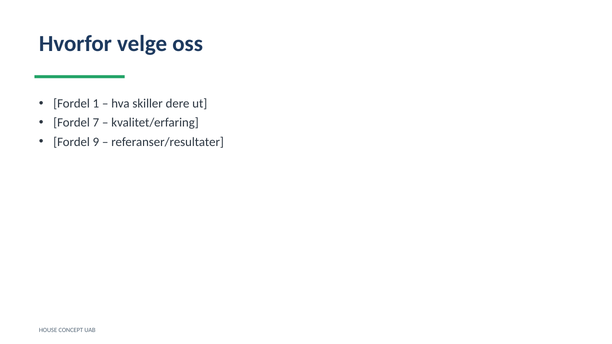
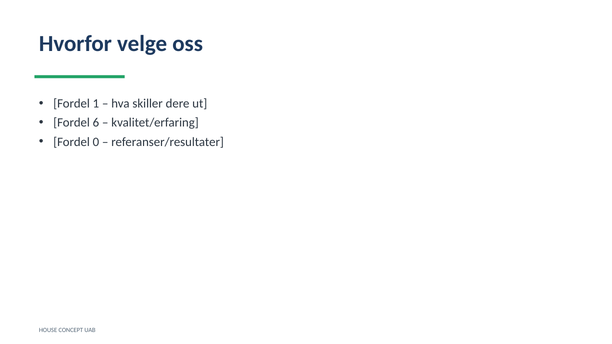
7: 7 -> 6 (96, 123)
9: 9 -> 0 (96, 142)
